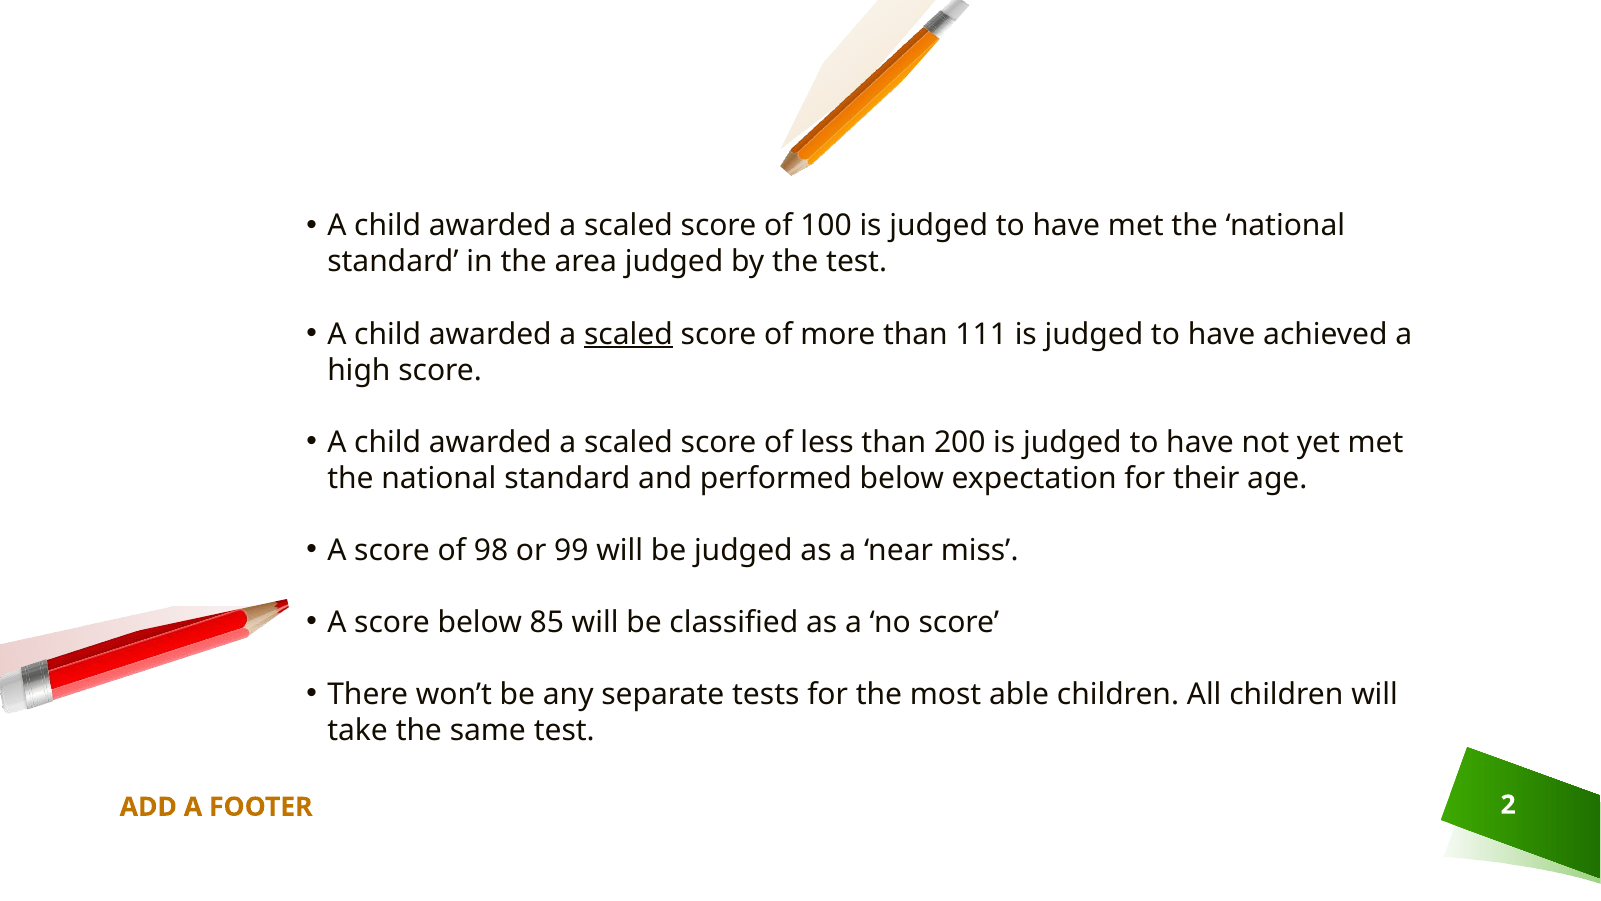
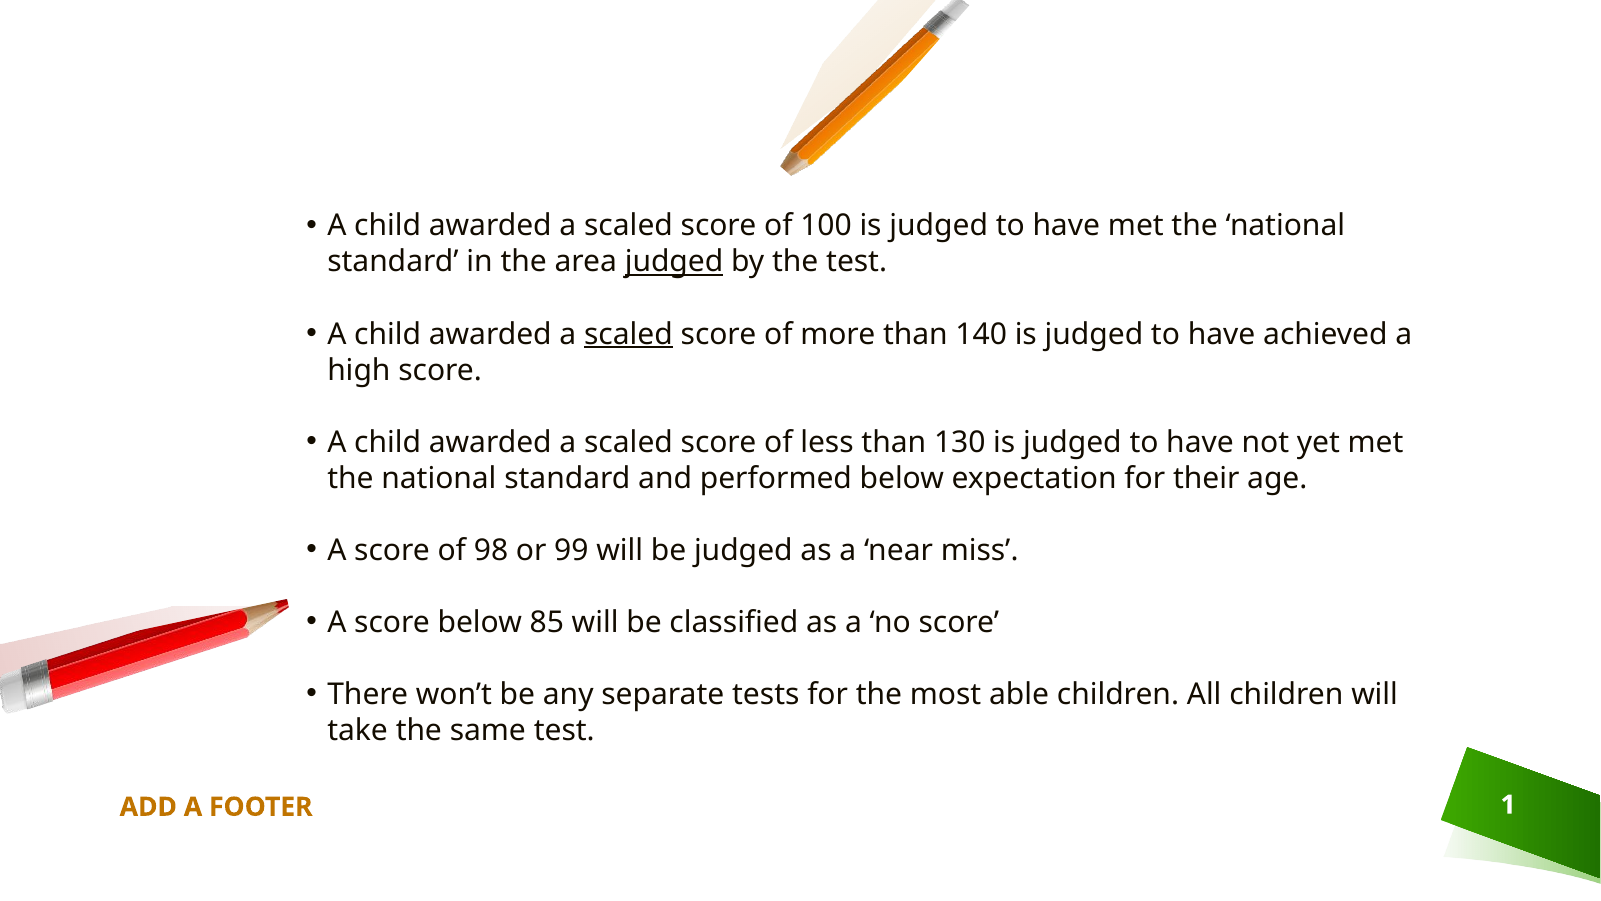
judged underline: none -> present (674, 262)
111: 111 -> 140 (981, 334)
200: 200 -> 130 (960, 442)
2: 2 -> 1 (1508, 804)
